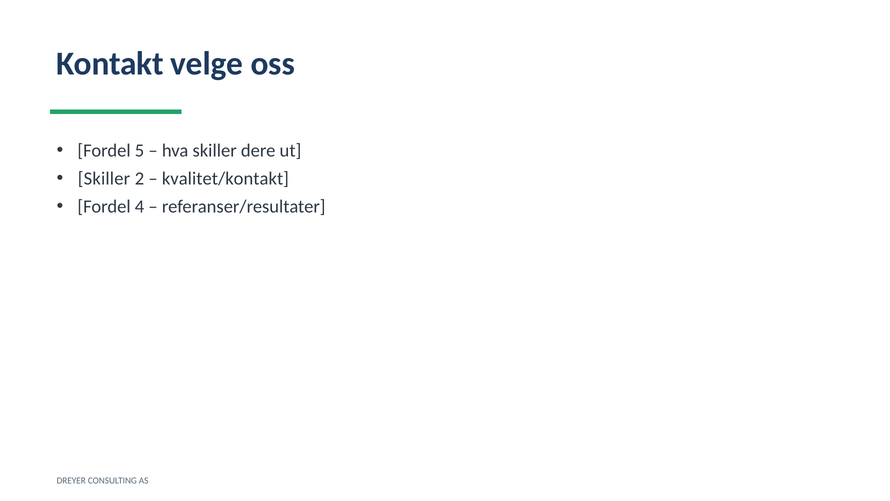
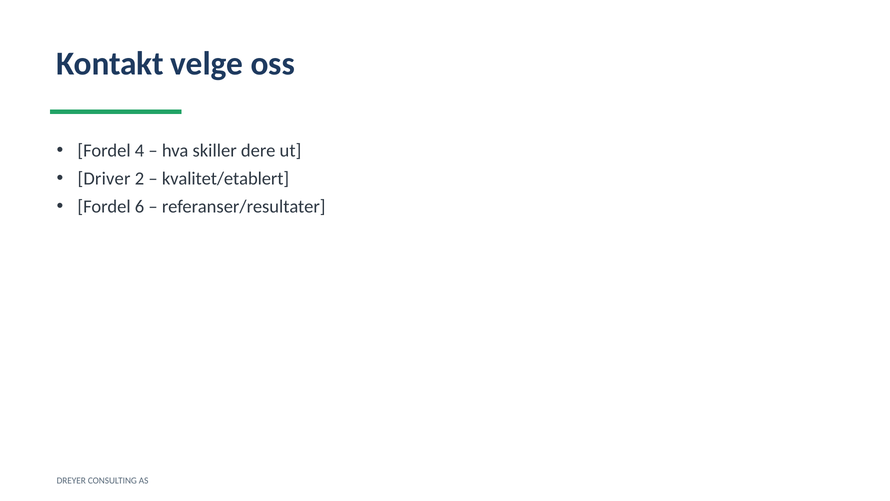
5: 5 -> 4 (140, 151)
Skiller: Skiller -> Driver (104, 179)
kvalitet/kontakt: kvalitet/kontakt -> kvalitet/etablert (225, 179)
4: 4 -> 6 (140, 206)
